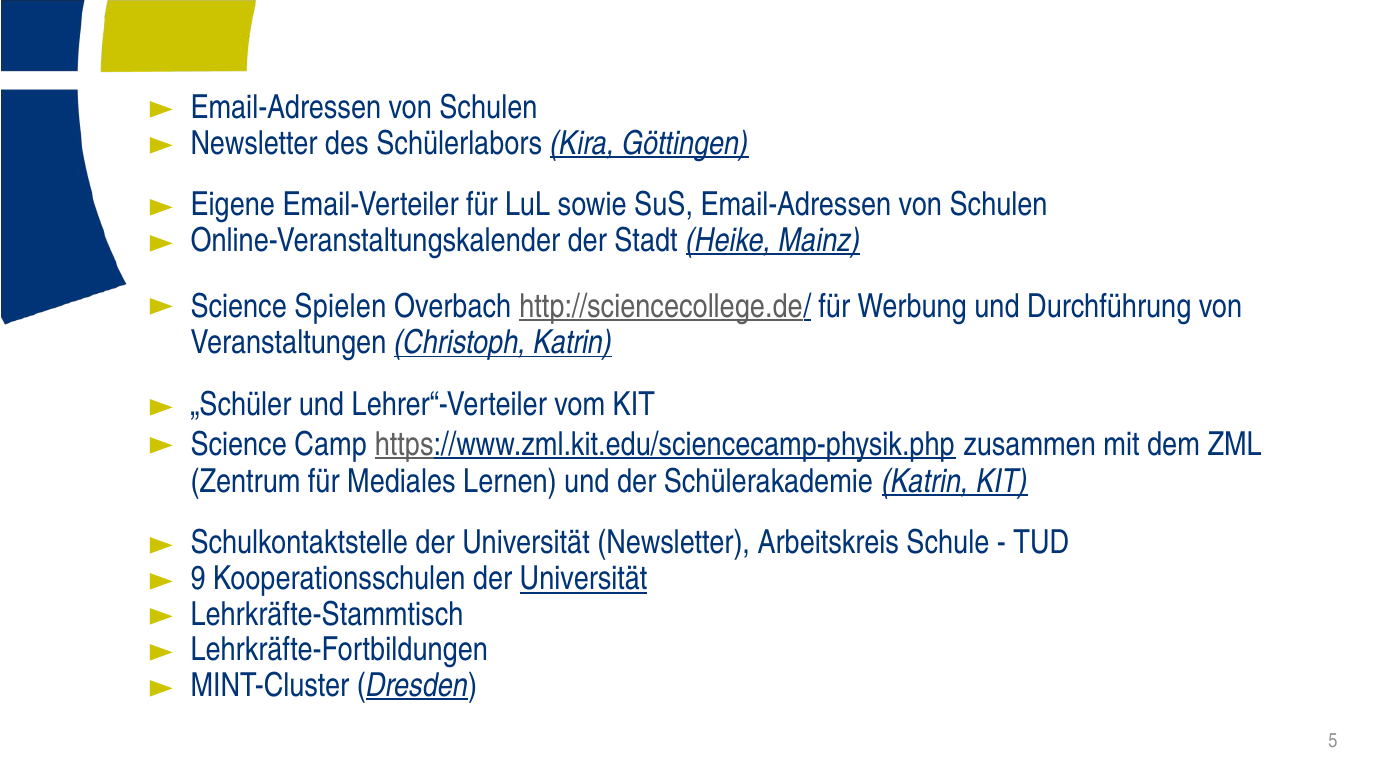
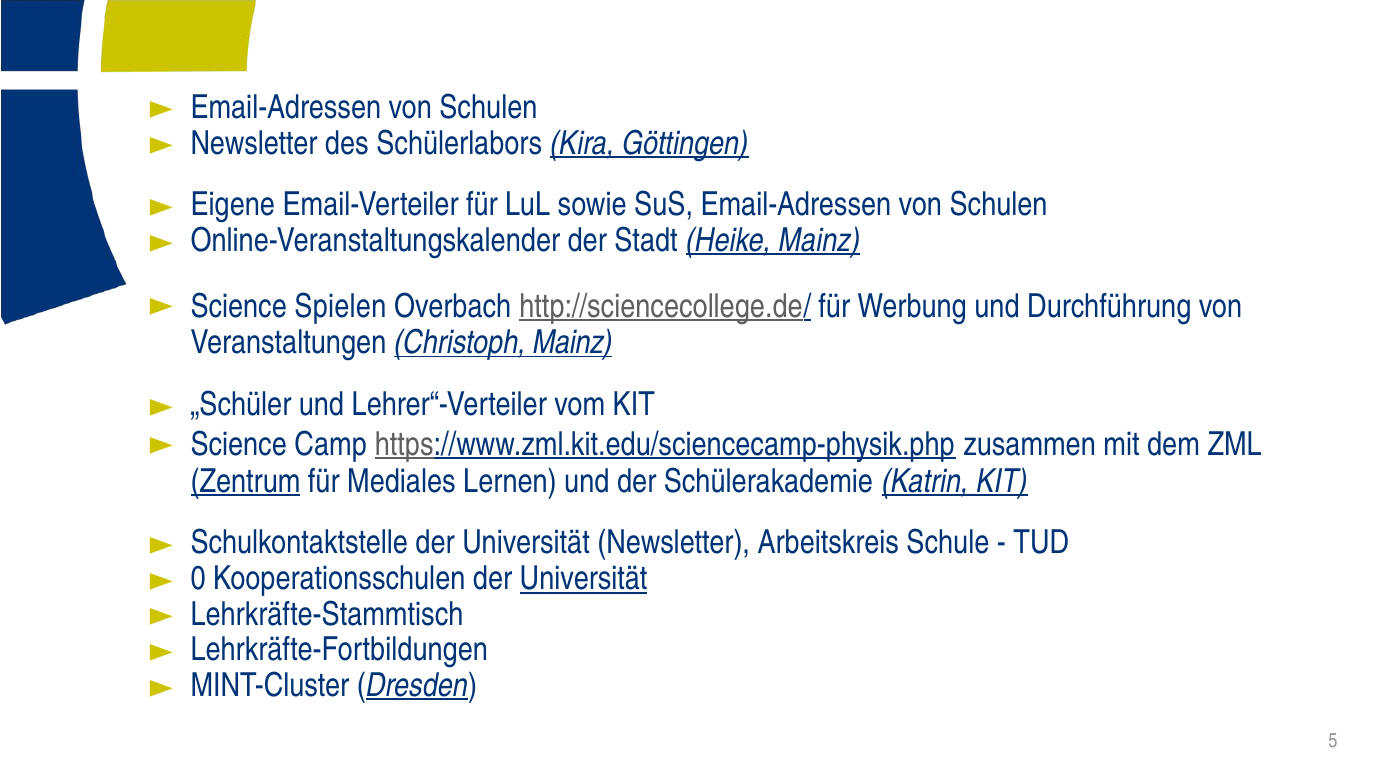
Christoph Katrin: Katrin -> Mainz (573, 343)
Zentrum underline: none -> present (245, 481)
9: 9 -> 0 (198, 578)
